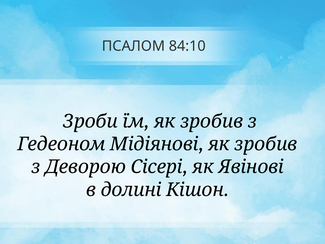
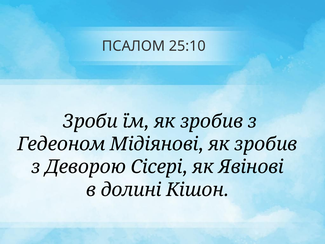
84:10: 84:10 -> 25:10 (187, 46)
